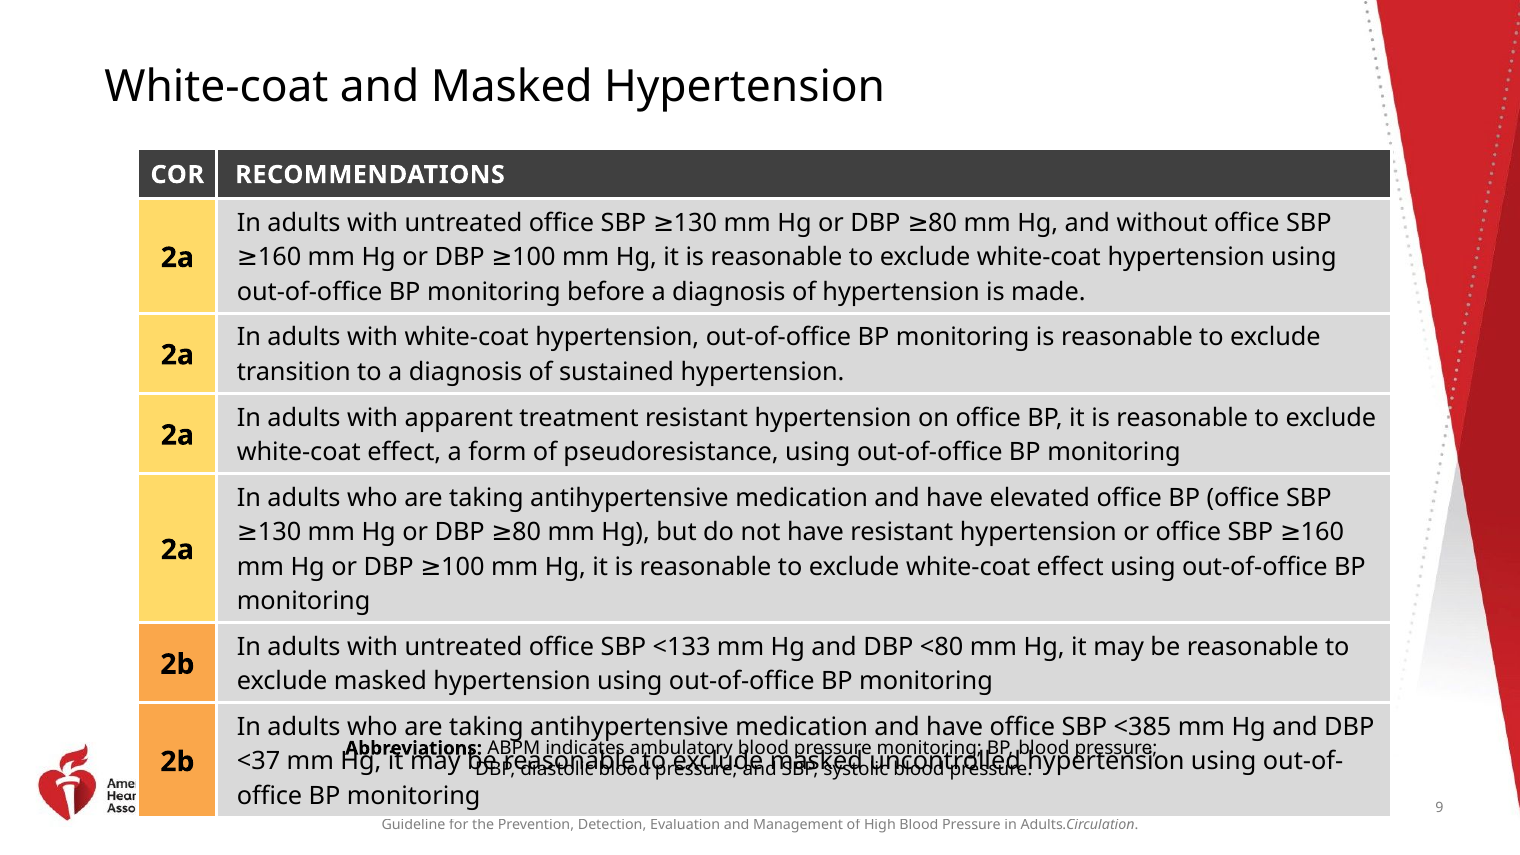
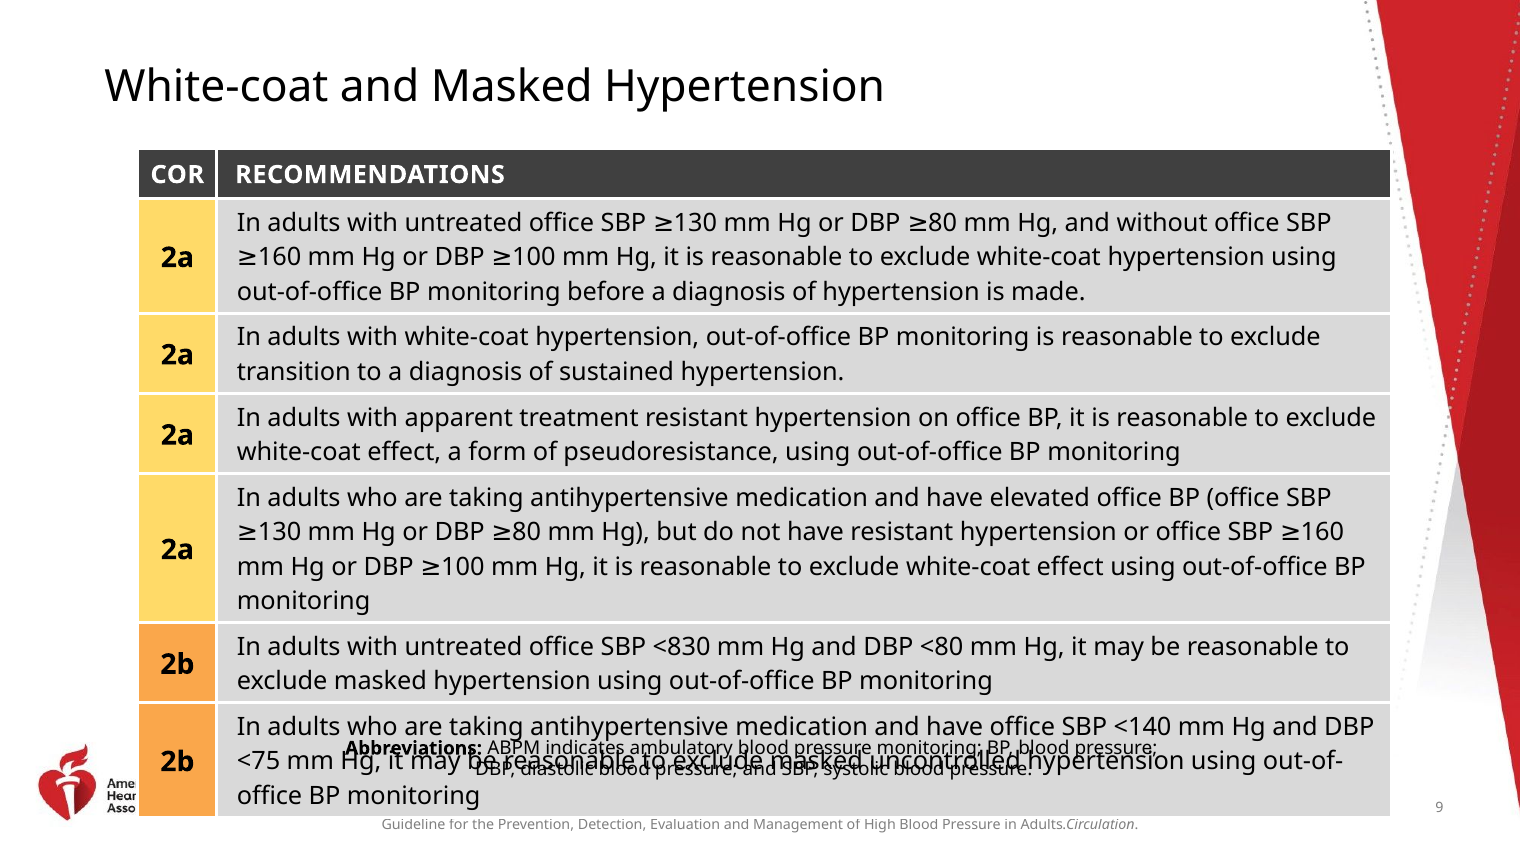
<133: <133 -> <830 (682, 647)
<385: <385 -> <140 (1143, 727)
<37: <37 -> <75 (259, 762)
